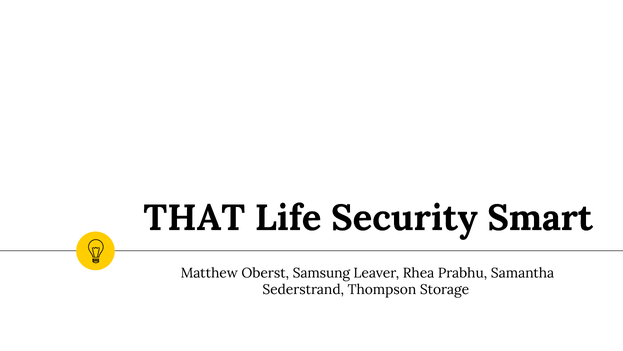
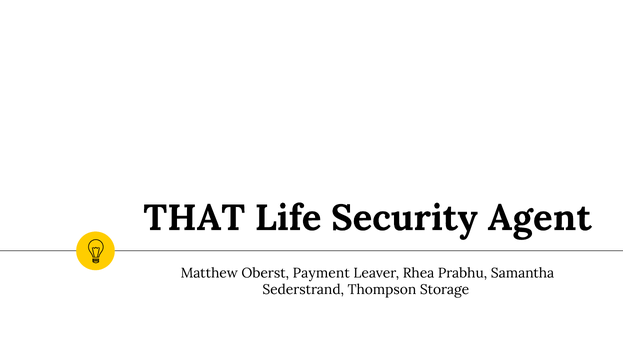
Smart: Smart -> Agent (540, 218)
Samsung: Samsung -> Payment (321, 273)
